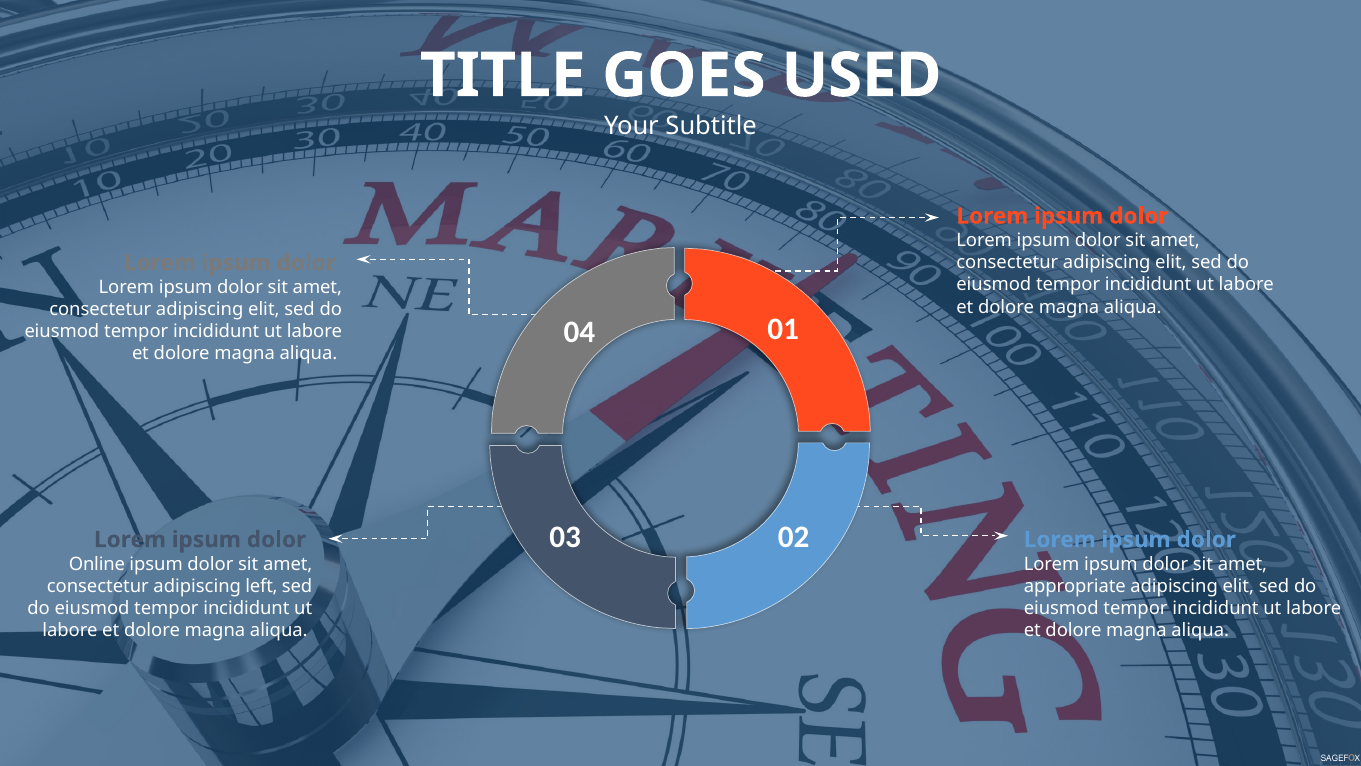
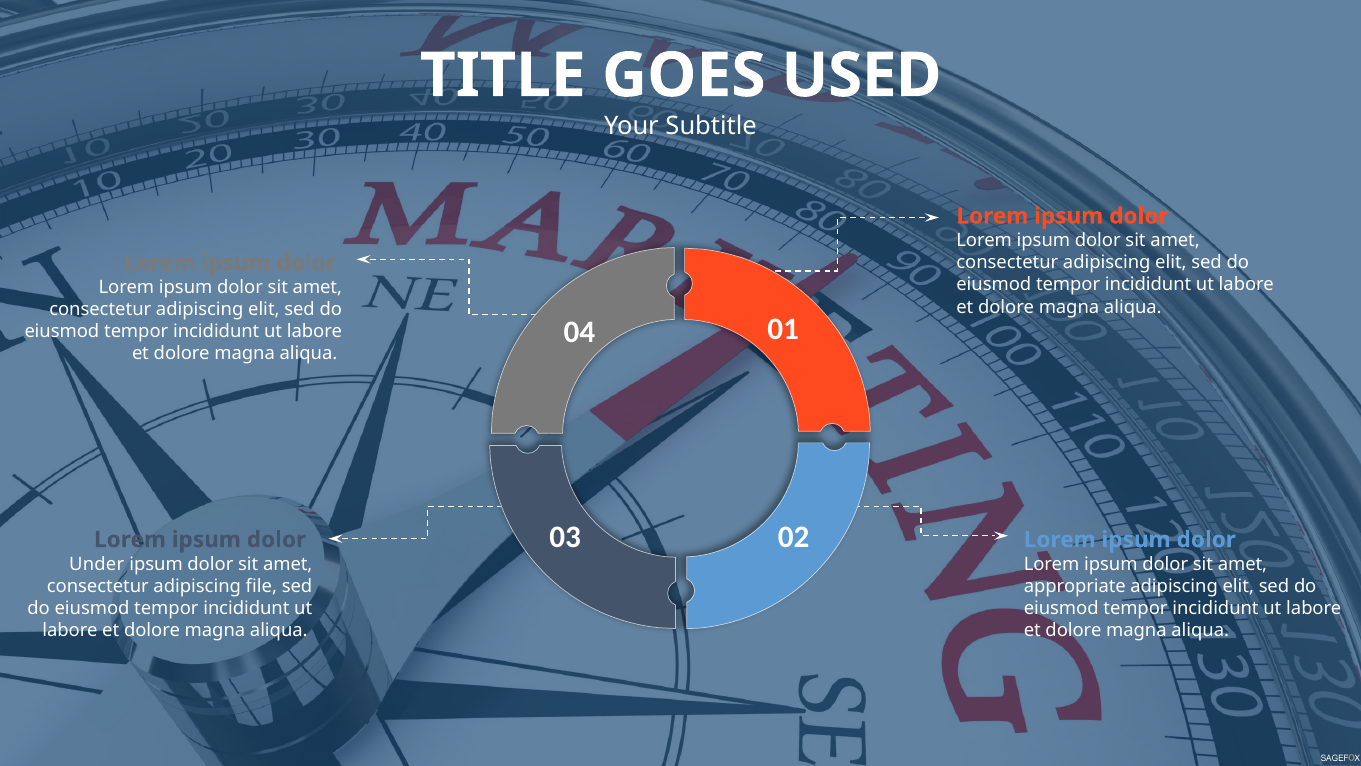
Online: Online -> Under (97, 564)
left: left -> file (261, 586)
